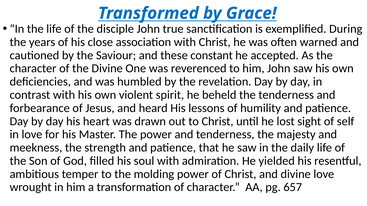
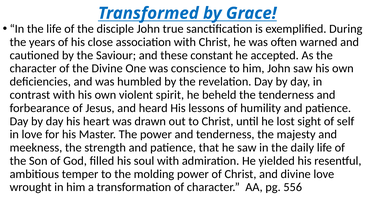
reverenced: reverenced -> conscience (199, 69)
657: 657 -> 556 (293, 188)
